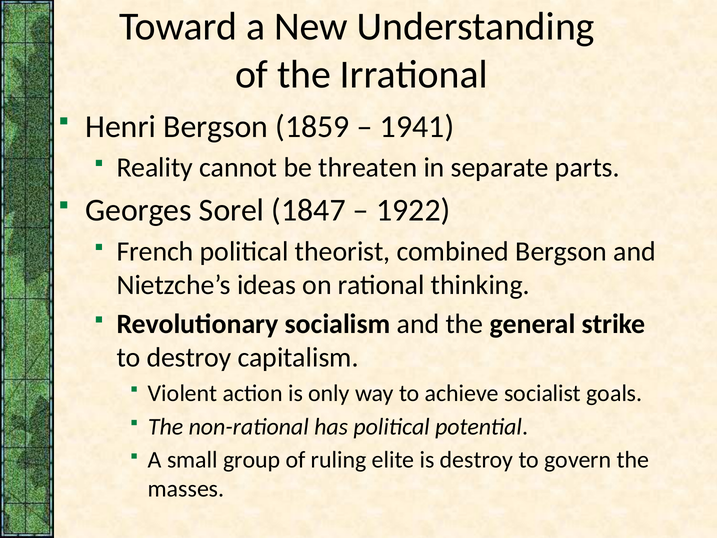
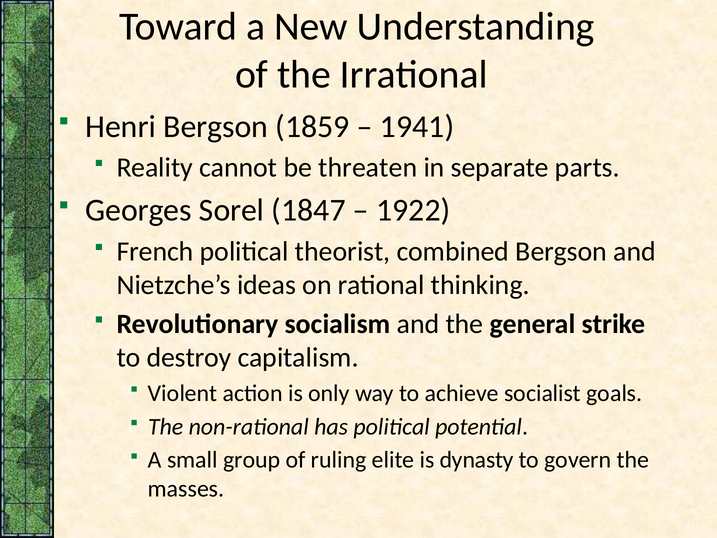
is destroy: destroy -> dynasty (477, 460)
